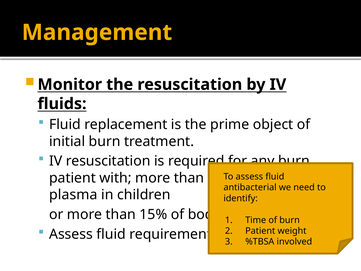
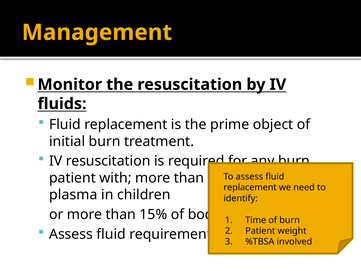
antibacterial: antibacterial -> replacement (250, 187)
